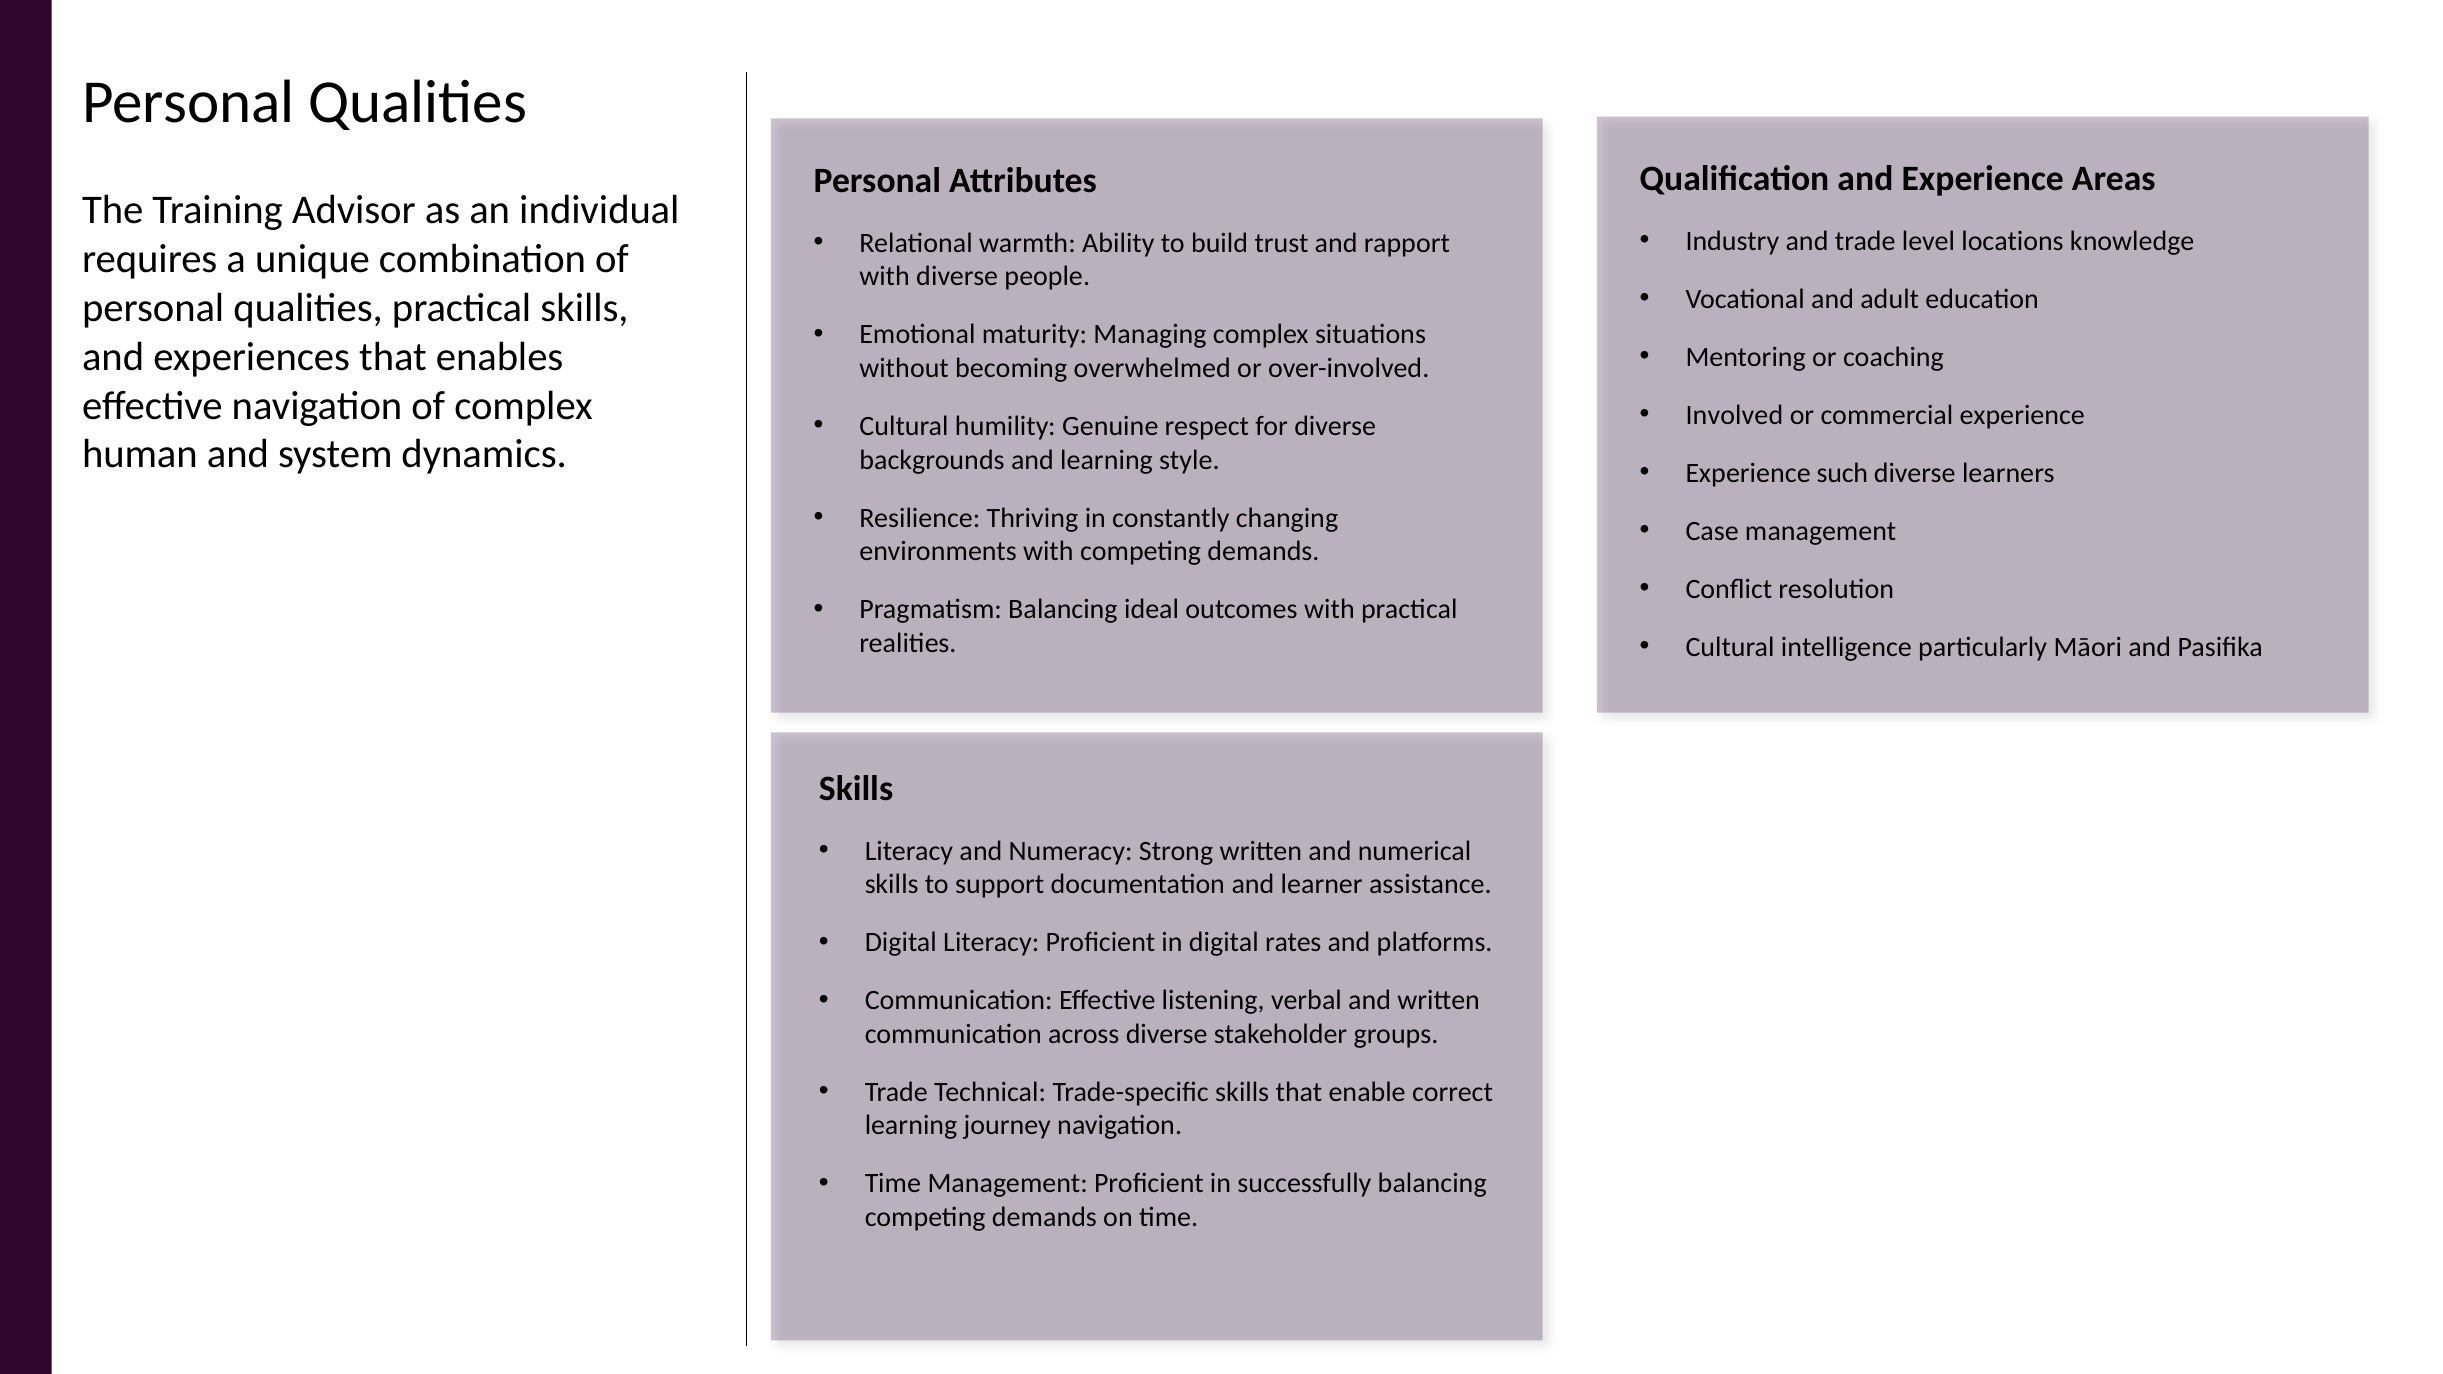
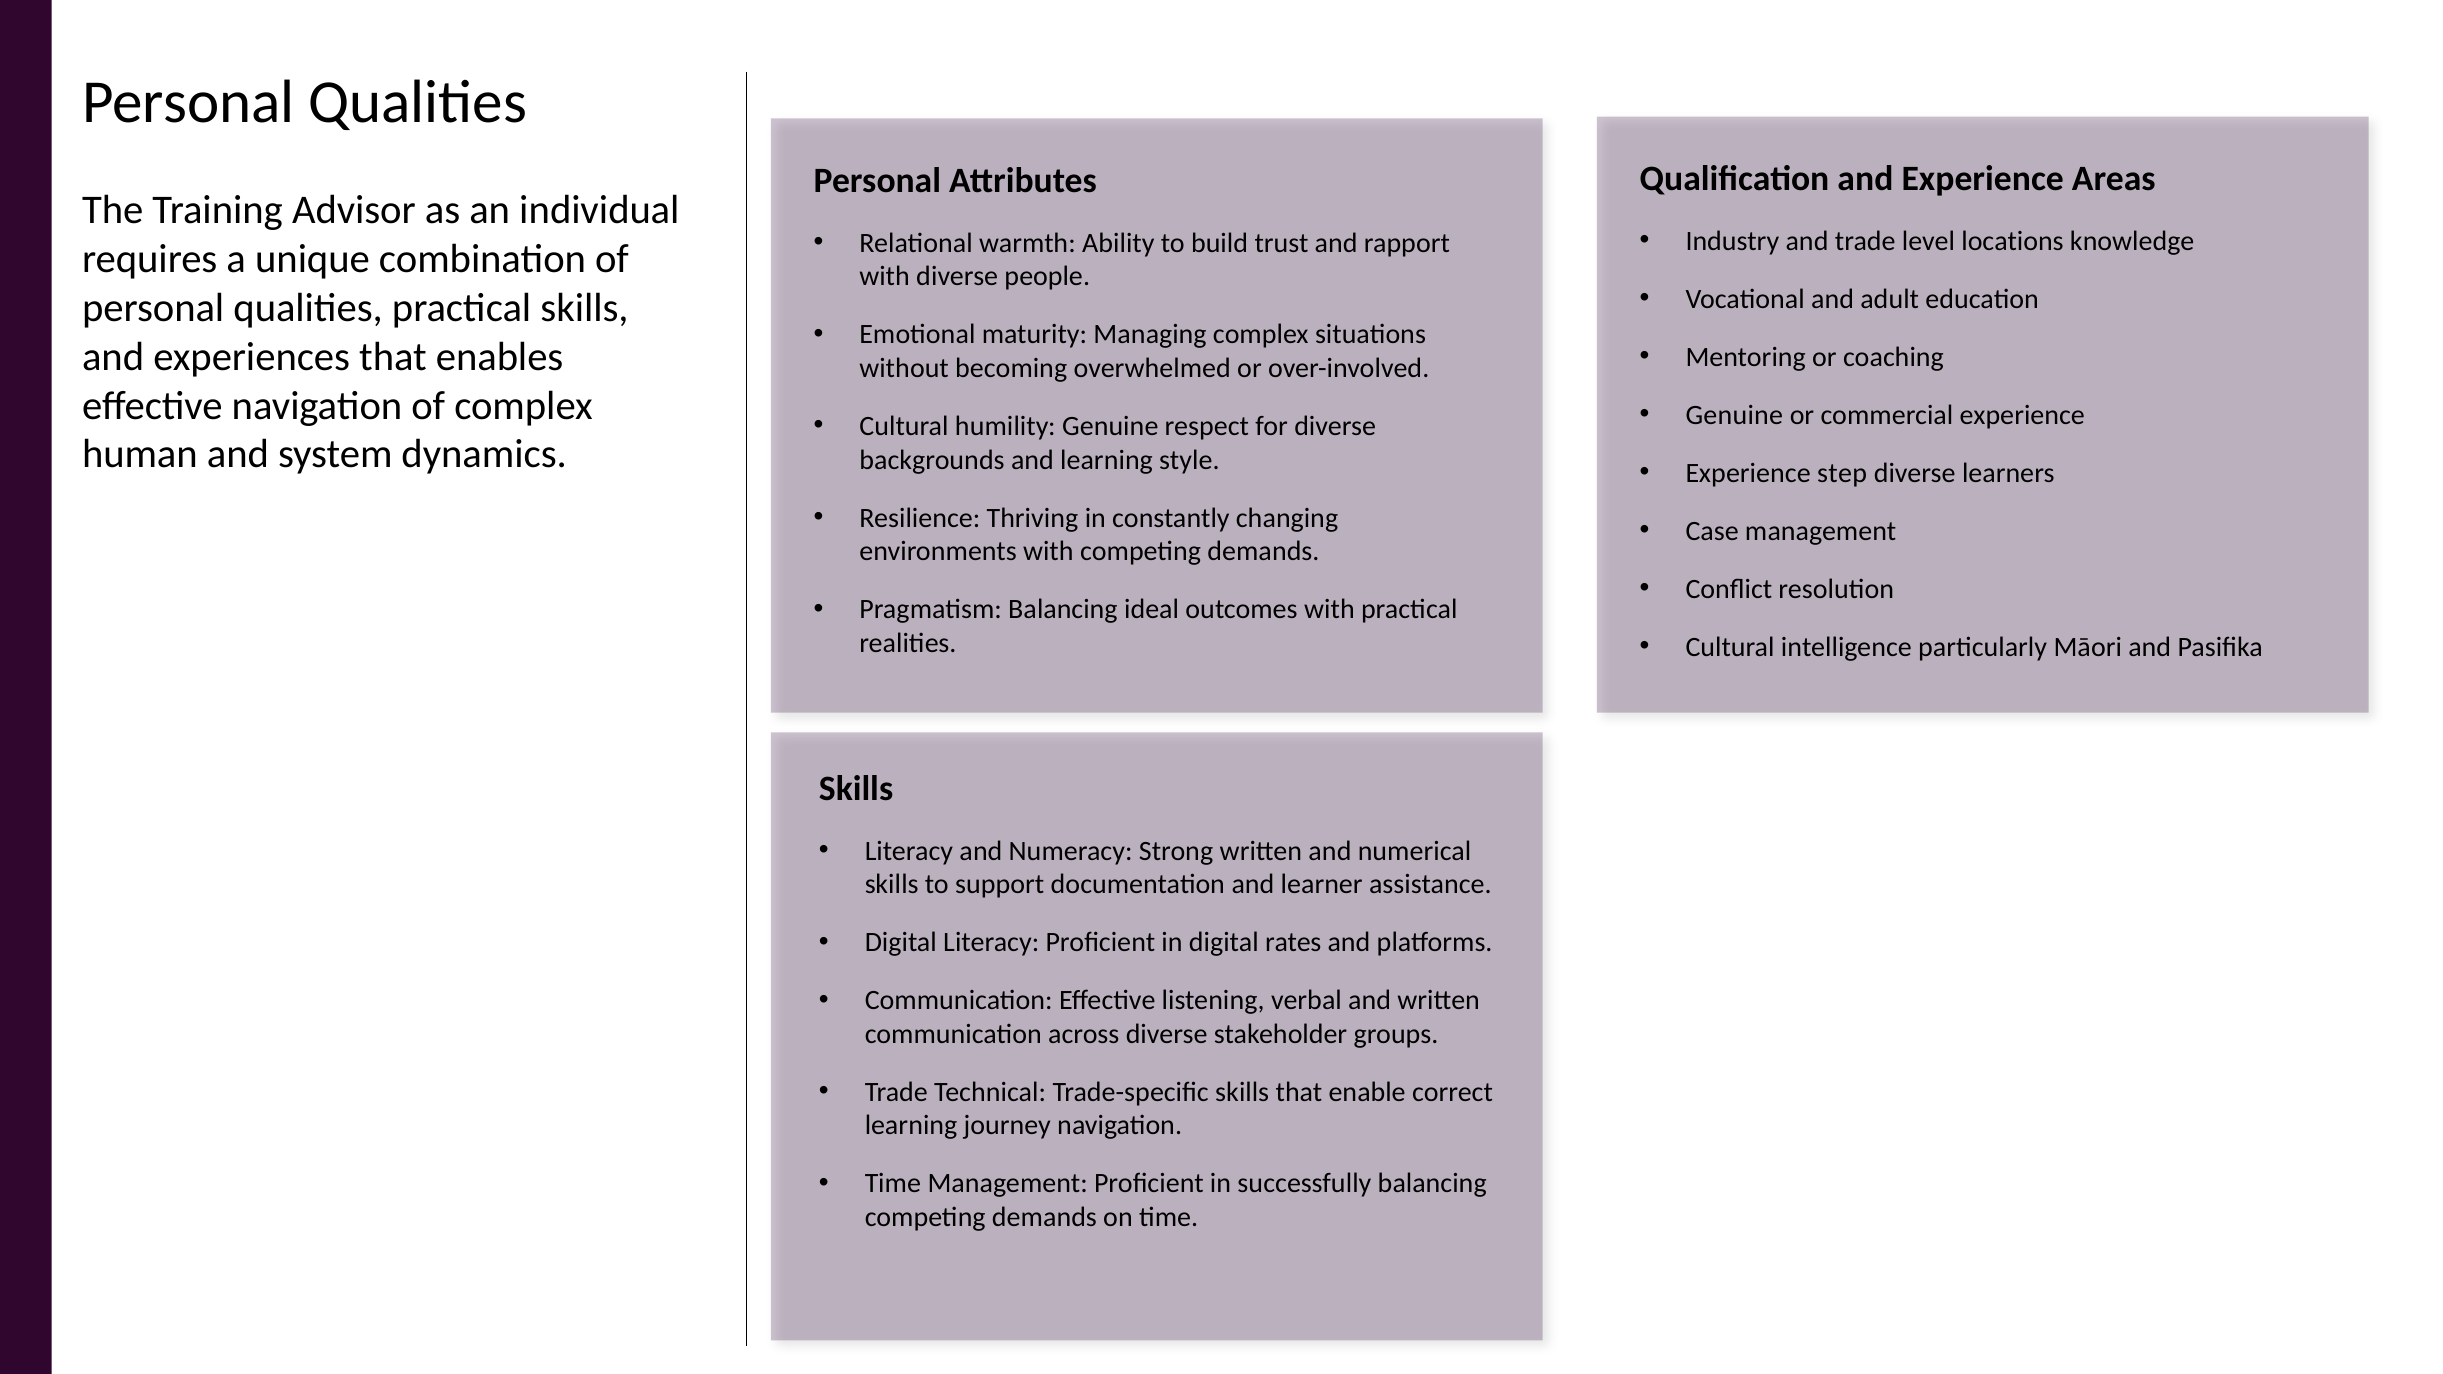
Involved: Involved -> Genuine (1734, 415)
such: such -> step (1842, 473)
